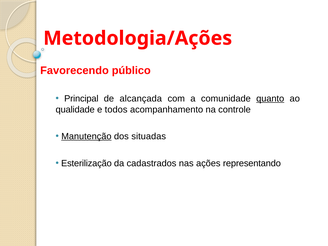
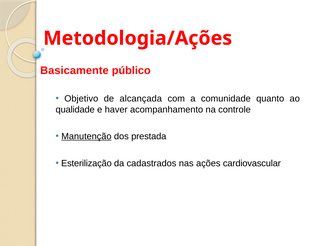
Favorecendo: Favorecendo -> Basicamente (74, 70)
Principal: Principal -> Objetivo (81, 99)
quanto underline: present -> none (270, 99)
todos: todos -> haver (116, 109)
situadas: situadas -> prestada (149, 136)
representando: representando -> cardiovascular (252, 163)
